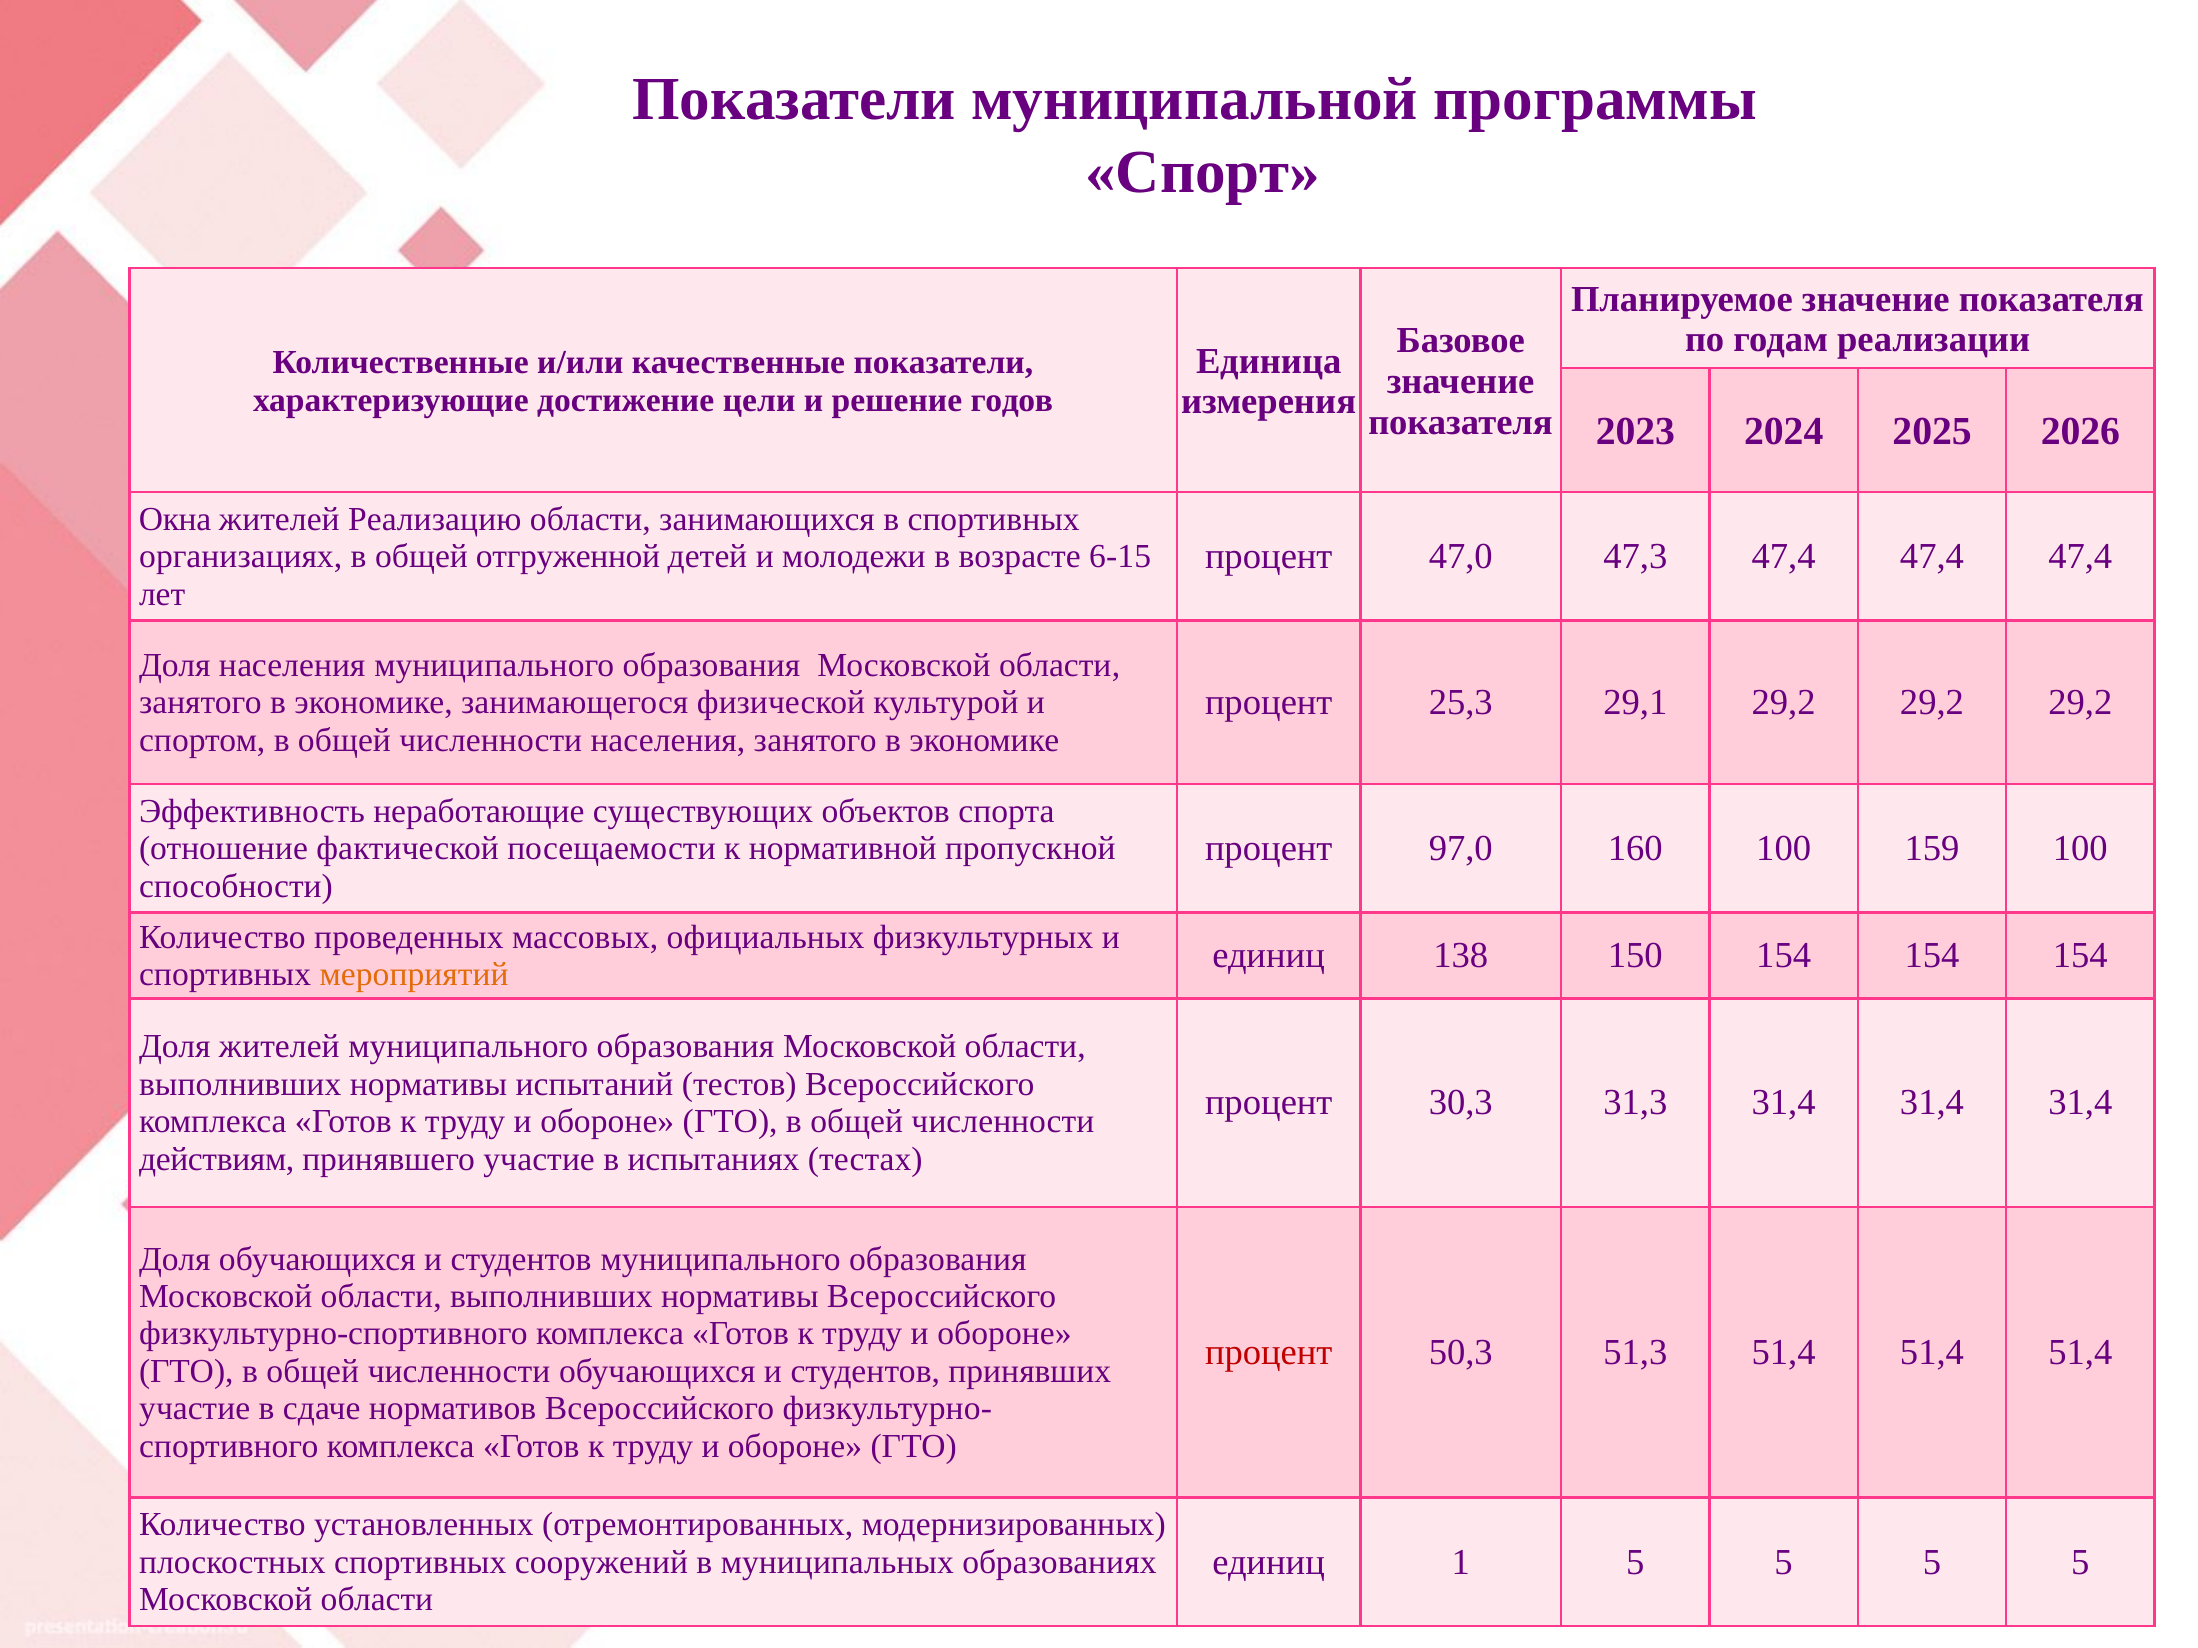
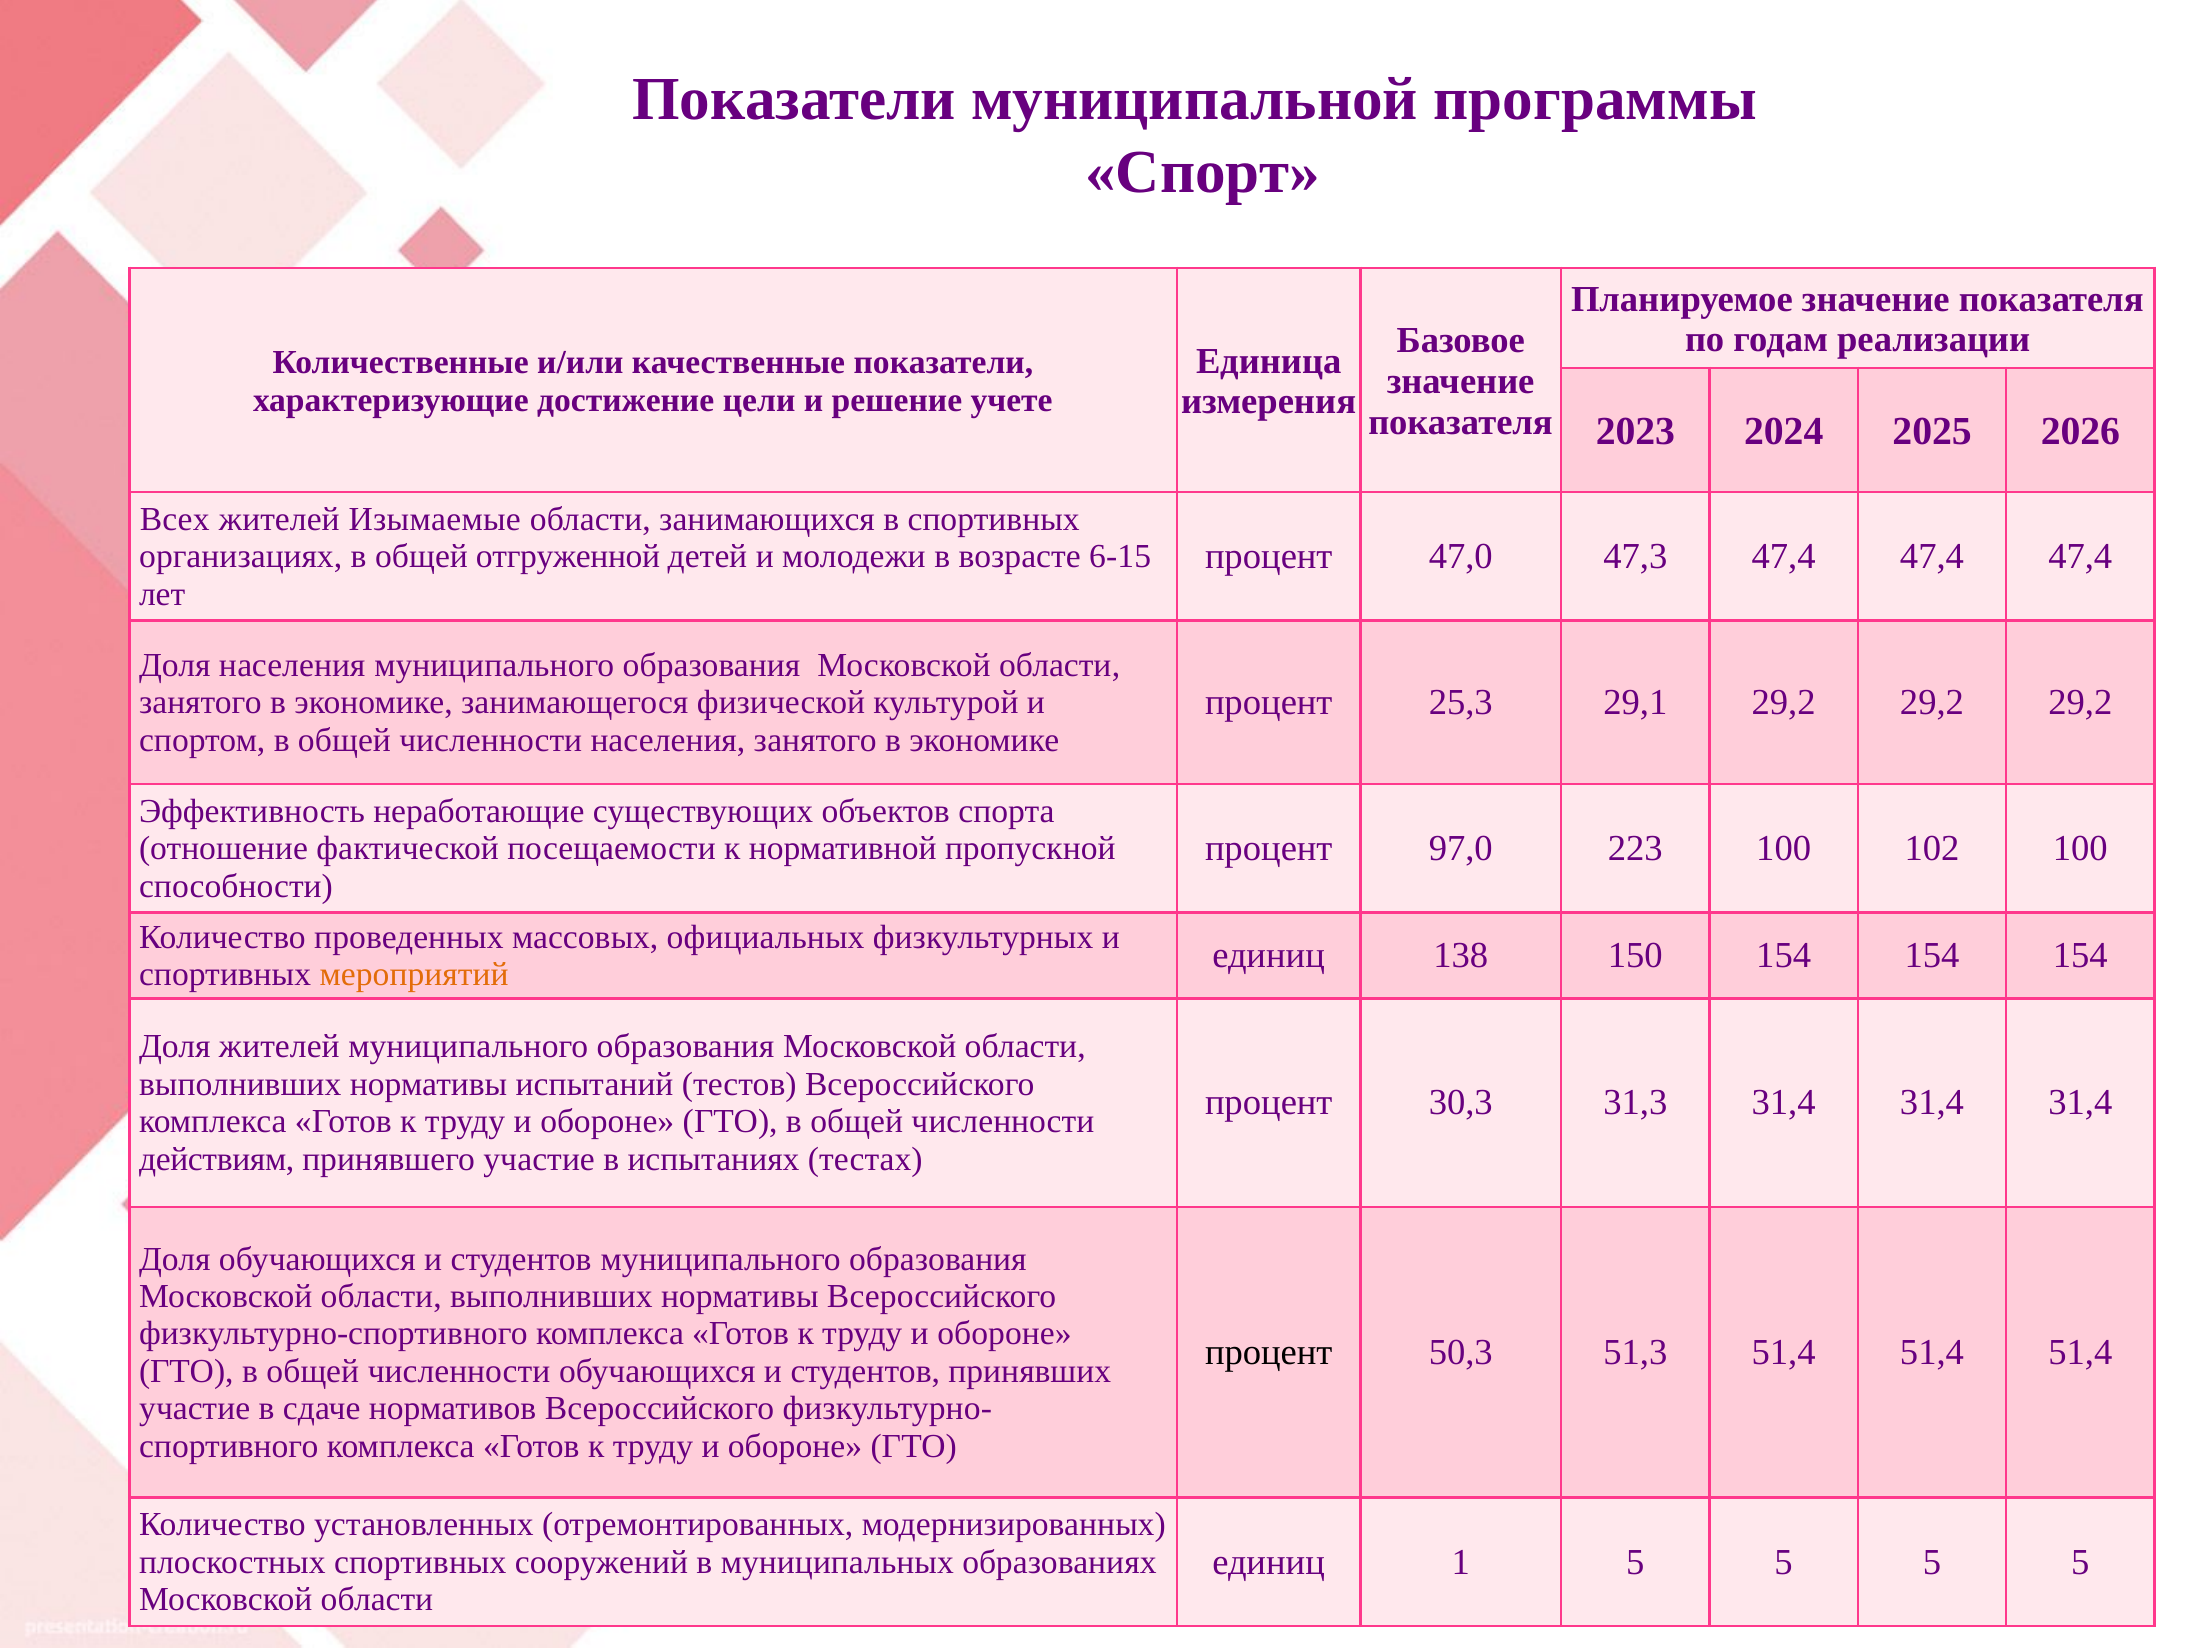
годов: годов -> учете (1012, 400)
Окна: Окна -> Всех (175, 519)
Реализацию: Реализацию -> Изымаемые (435, 519)
160: 160 -> 223 (1635, 849)
159: 159 -> 102 (1932, 849)
процент colour: red -> black (1269, 1353)
